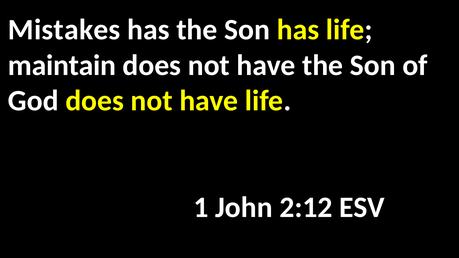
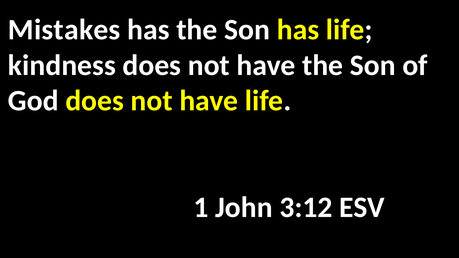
maintain: maintain -> kindness (62, 65)
2:12: 2:12 -> 3:12 (306, 208)
